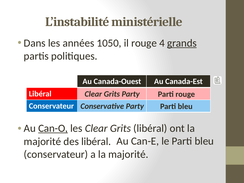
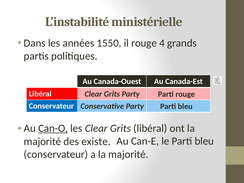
1050: 1050 -> 1550 (109, 43)
grands underline: present -> none (182, 43)
des libéral: libéral -> existe (96, 142)
